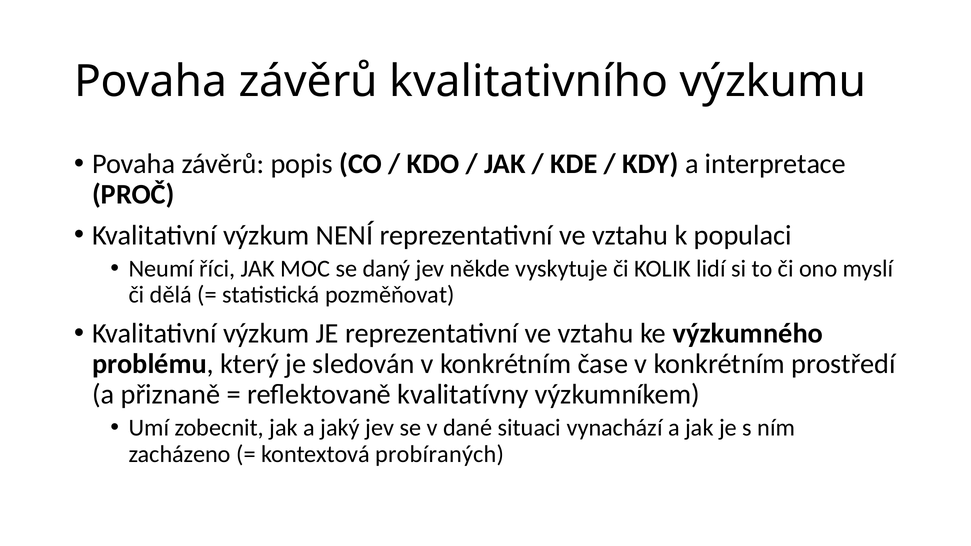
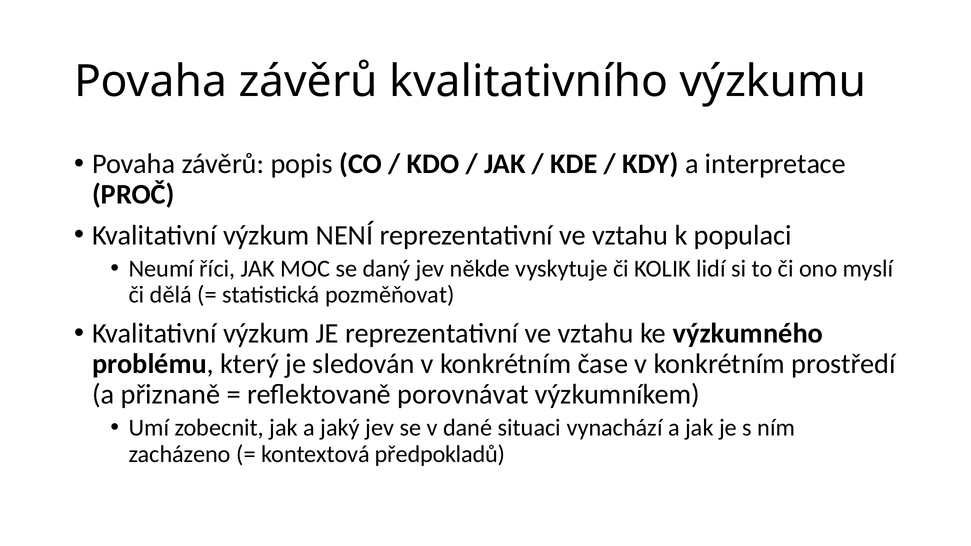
kvalitatívny: kvalitatívny -> porovnávat (463, 394)
probíraných: probíraných -> předpokladů (440, 454)
